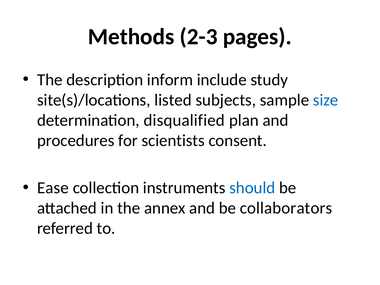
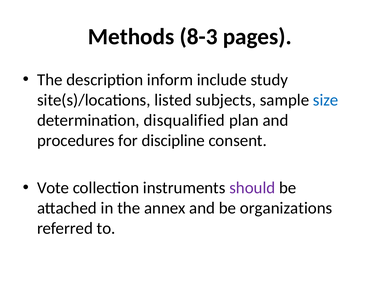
2-3: 2-3 -> 8-3 (199, 37)
scientists: scientists -> discipline (173, 141)
Ease: Ease -> Vote (53, 188)
should colour: blue -> purple (252, 188)
collaborators: collaborators -> organizations (286, 208)
